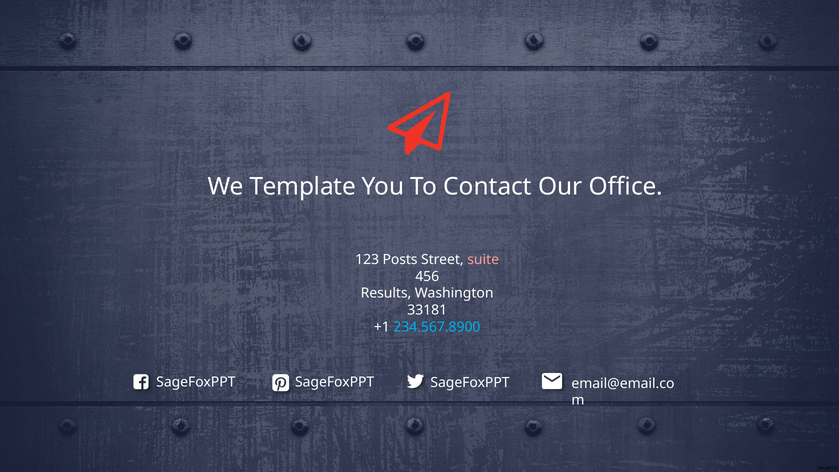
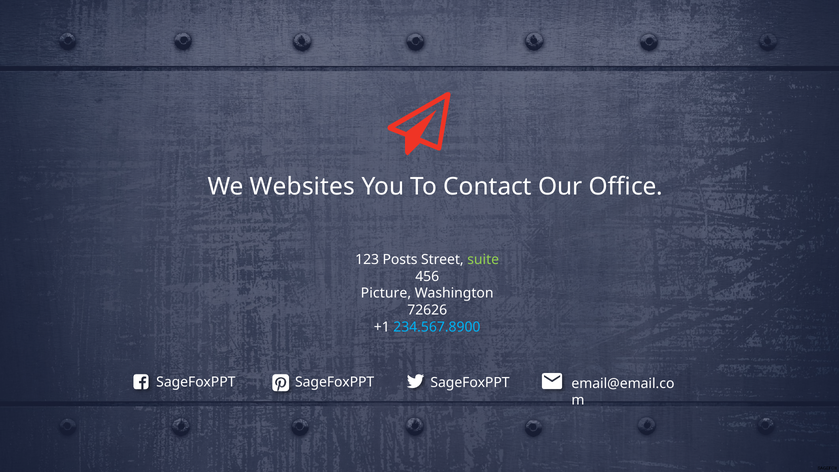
Template: Template -> Websites (303, 186)
suite colour: pink -> light green (483, 260)
Results: Results -> Picture (386, 293)
33181: 33181 -> 72626 (427, 310)
